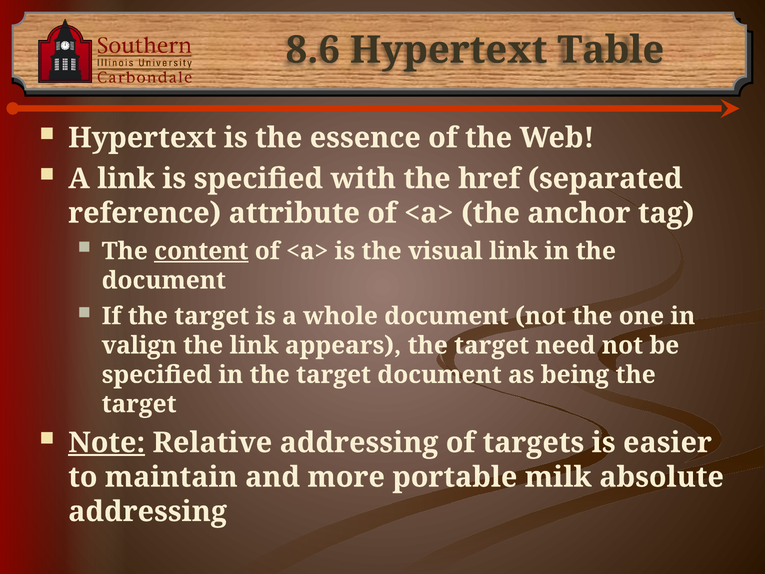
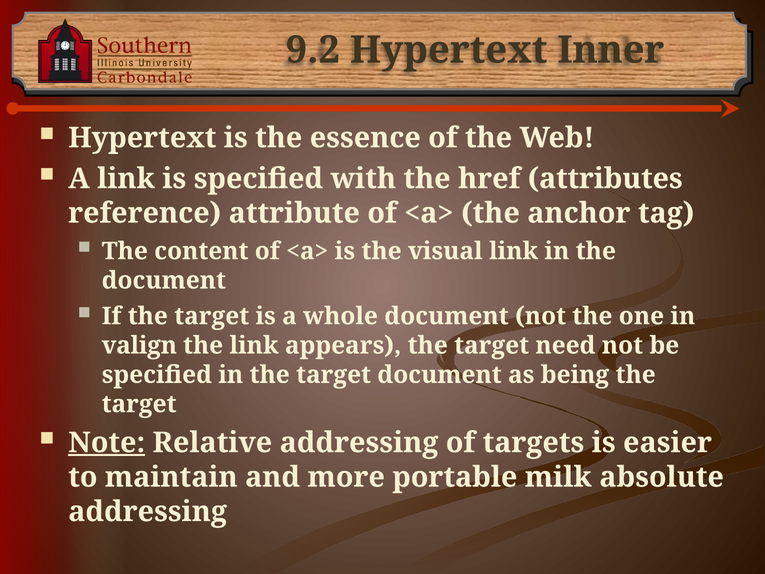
8.6: 8.6 -> 9.2 (313, 50)
Table: Table -> Inner (611, 50)
separated: separated -> attributes (605, 179)
content underline: present -> none (201, 251)
